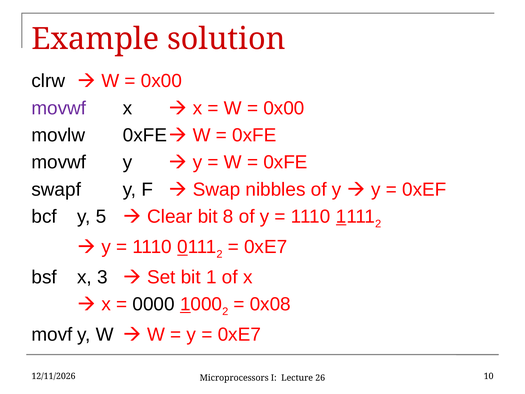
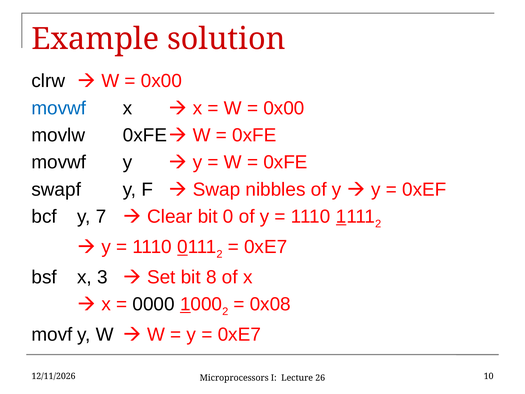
movwf colour: purple -> blue (59, 108)
5: 5 -> 7 (101, 217)
8: 8 -> 0 (228, 217)
1: 1 -> 8 (211, 277)
